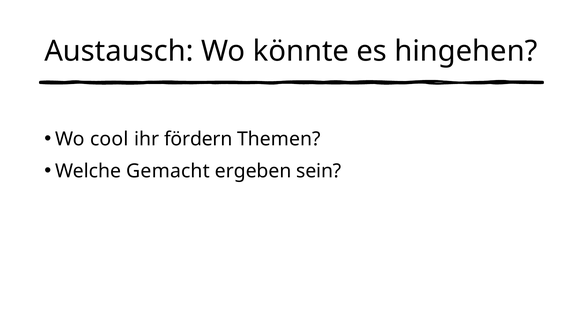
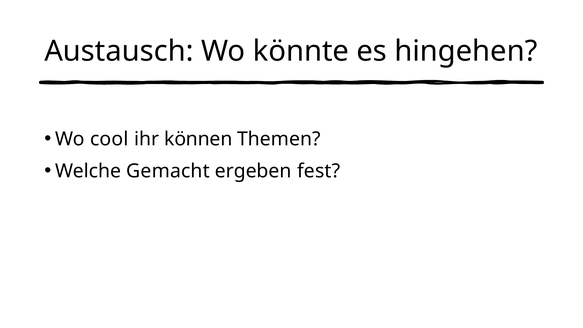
fördern: fördern -> können (198, 139)
sein: sein -> fest (319, 171)
